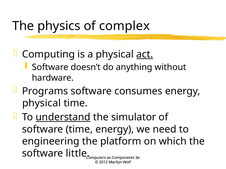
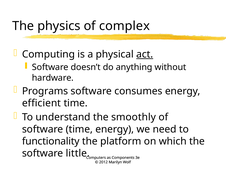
physical: physical -> efficient (42, 103)
understand underline: present -> none (63, 118)
simulator: simulator -> smoothly (134, 118)
engineering: engineering -> functionality (51, 142)
